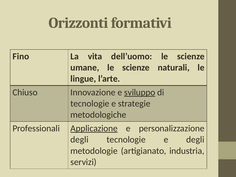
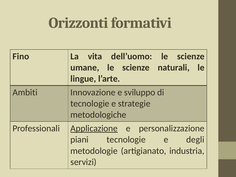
Chiuso: Chiuso -> Ambiti (25, 92)
sviluppo underline: present -> none (140, 92)
degli: degli -> piani (80, 140)
